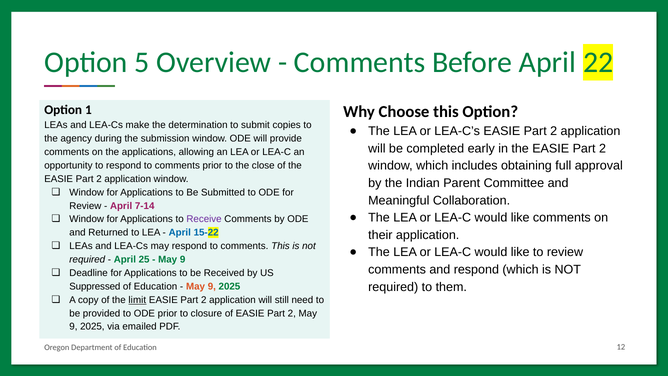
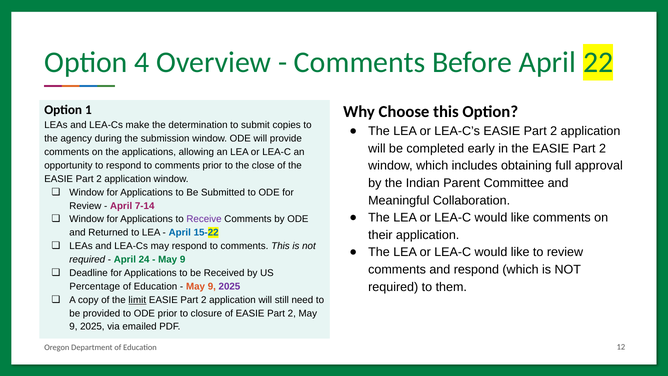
5: 5 -> 4 (142, 62)
25: 25 -> 24 (144, 259)
Suppressed: Suppressed -> Percentage (95, 286)
2025 colour: green -> purple (229, 286)
